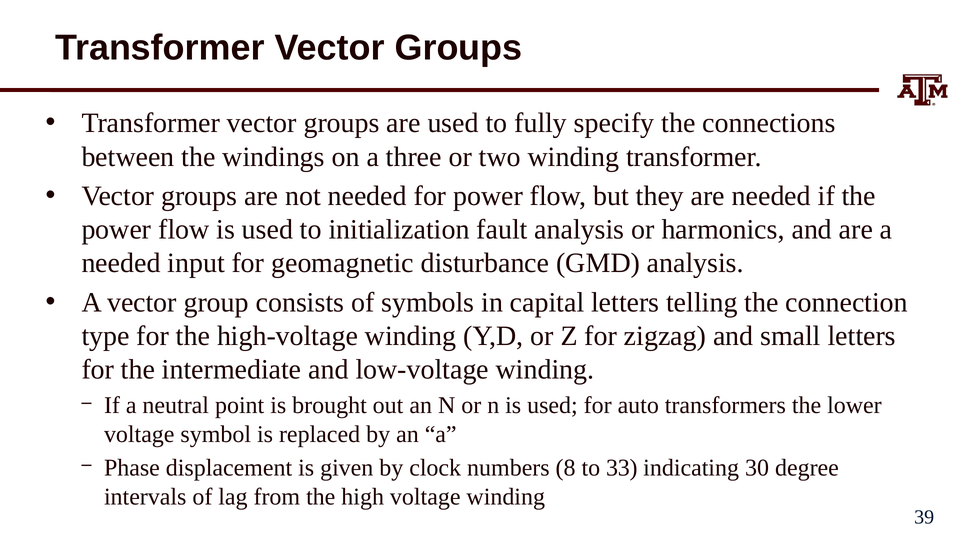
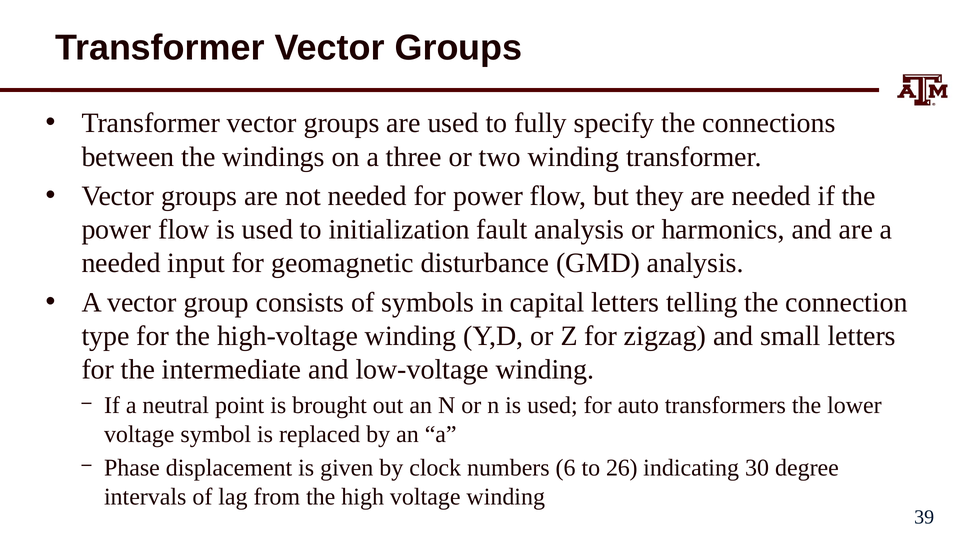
8: 8 -> 6 (566, 467)
33: 33 -> 26 (622, 467)
